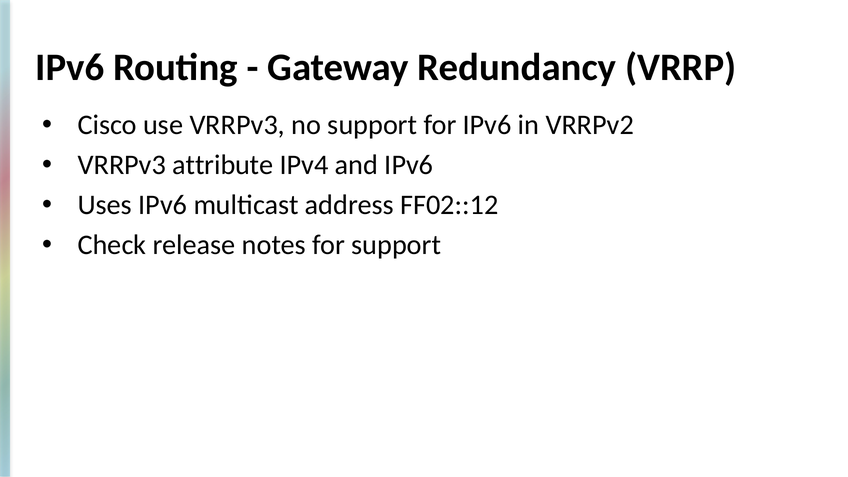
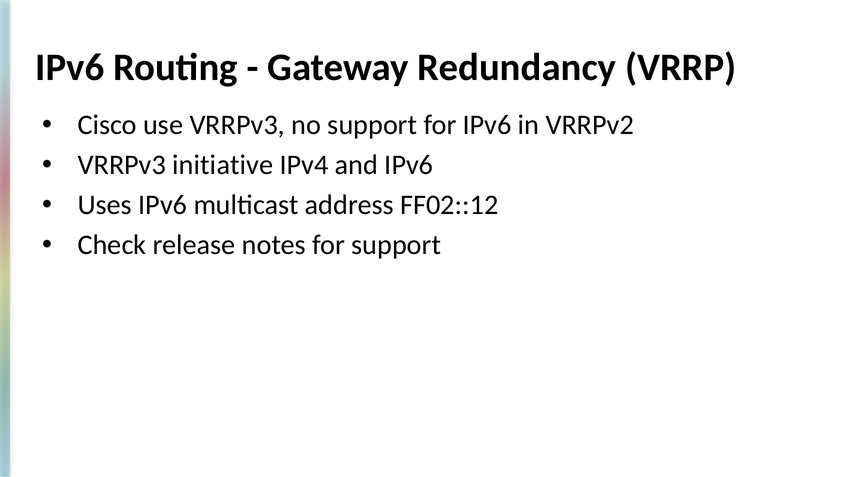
attribute: attribute -> initiative (223, 165)
